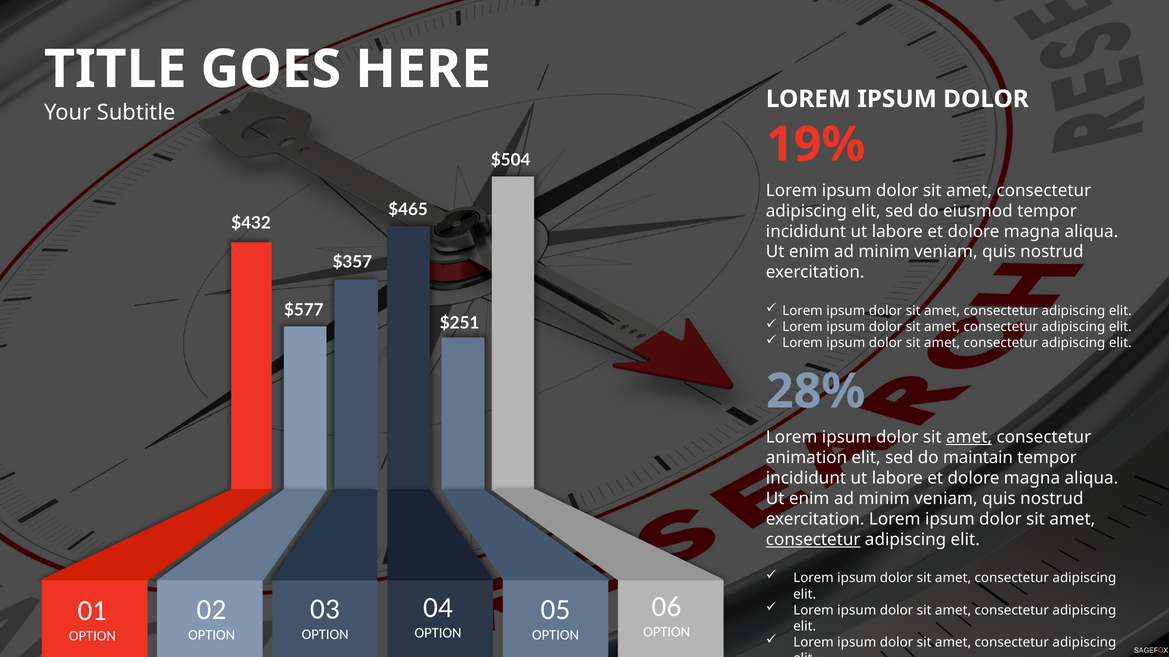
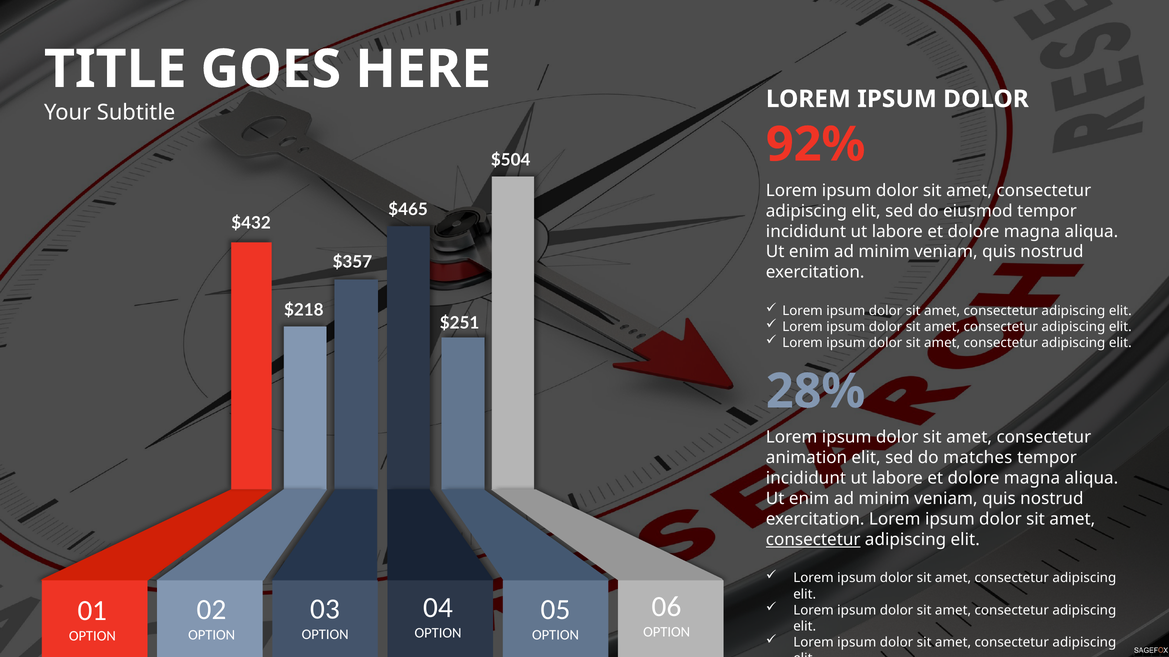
19%: 19% -> 92% (816, 145)
$577: $577 -> $218 (304, 310)
amet underline: present -> none (969, 438)
maintain: maintain -> matches (978, 458)
